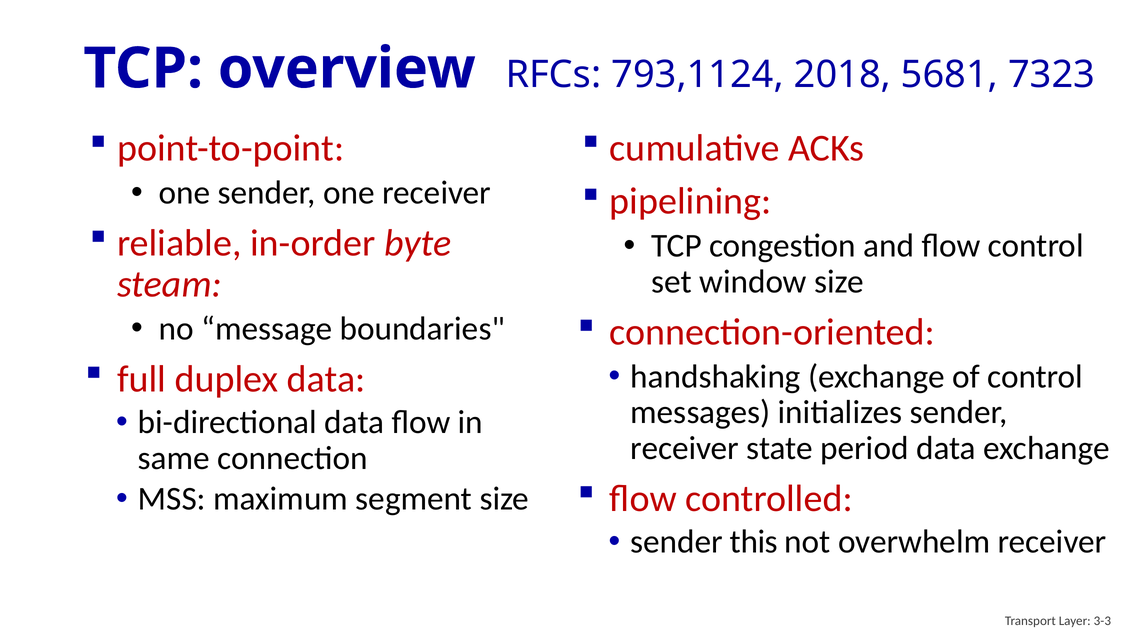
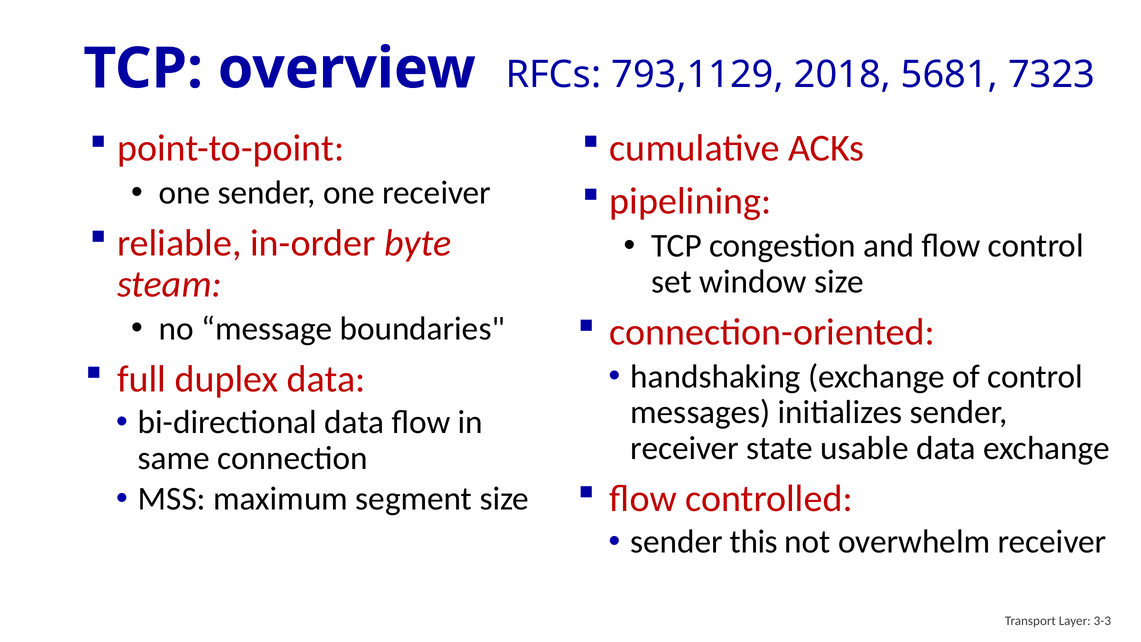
793,1124: 793,1124 -> 793,1129 (698, 75)
period: period -> usable (864, 448)
